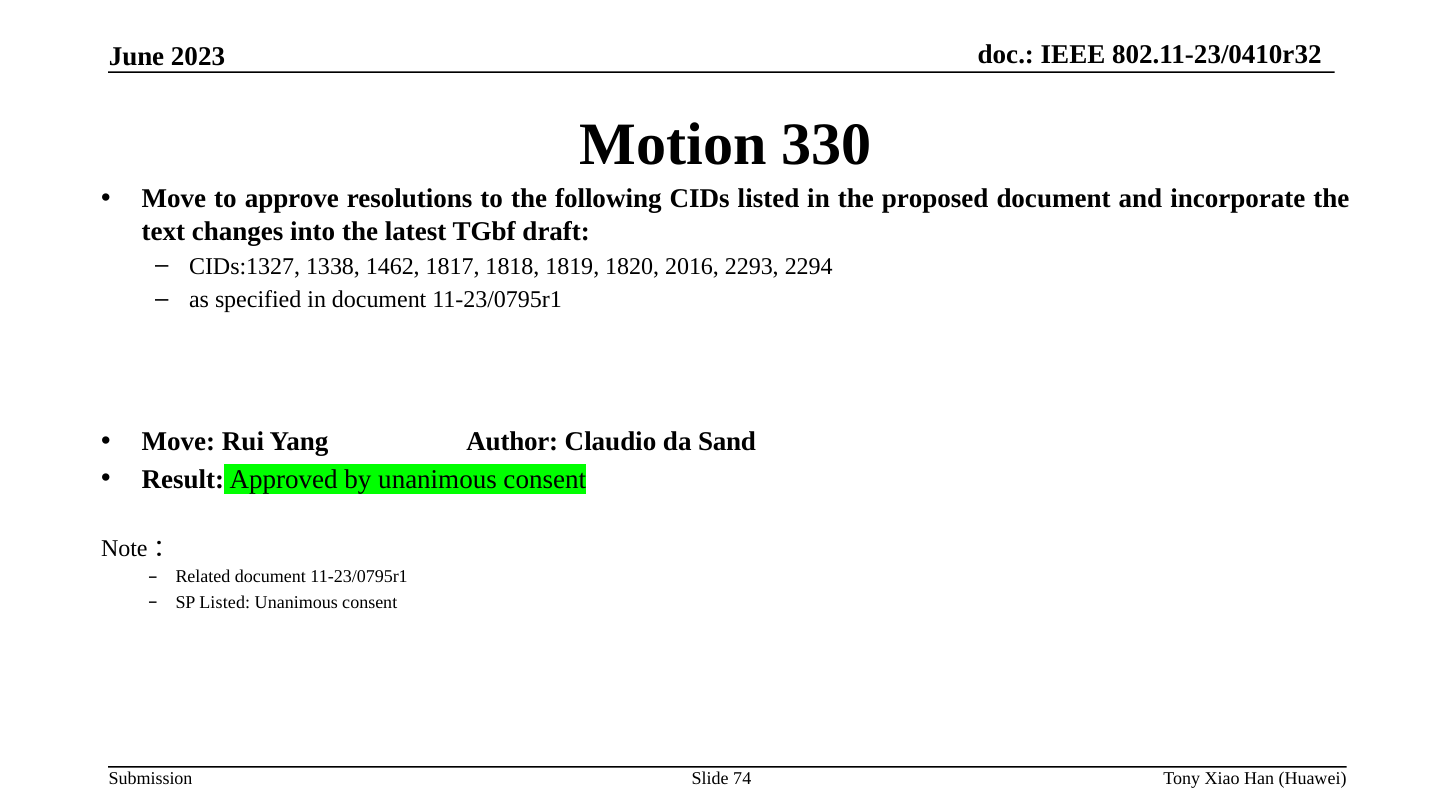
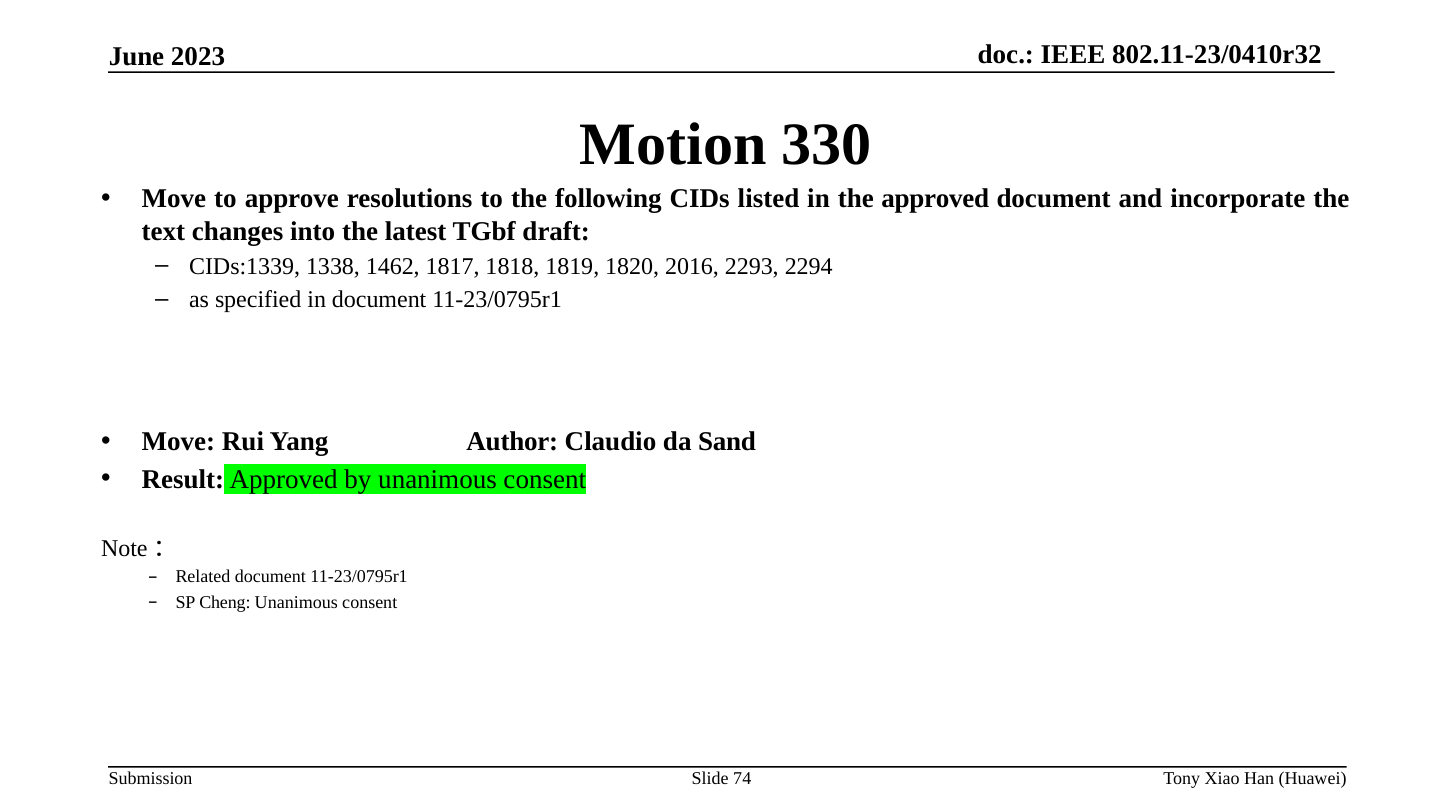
the proposed: proposed -> approved (935, 199)
CIDs:1327: CIDs:1327 -> CIDs:1339 (245, 266)
SP Listed: Listed -> Cheng (225, 602)
